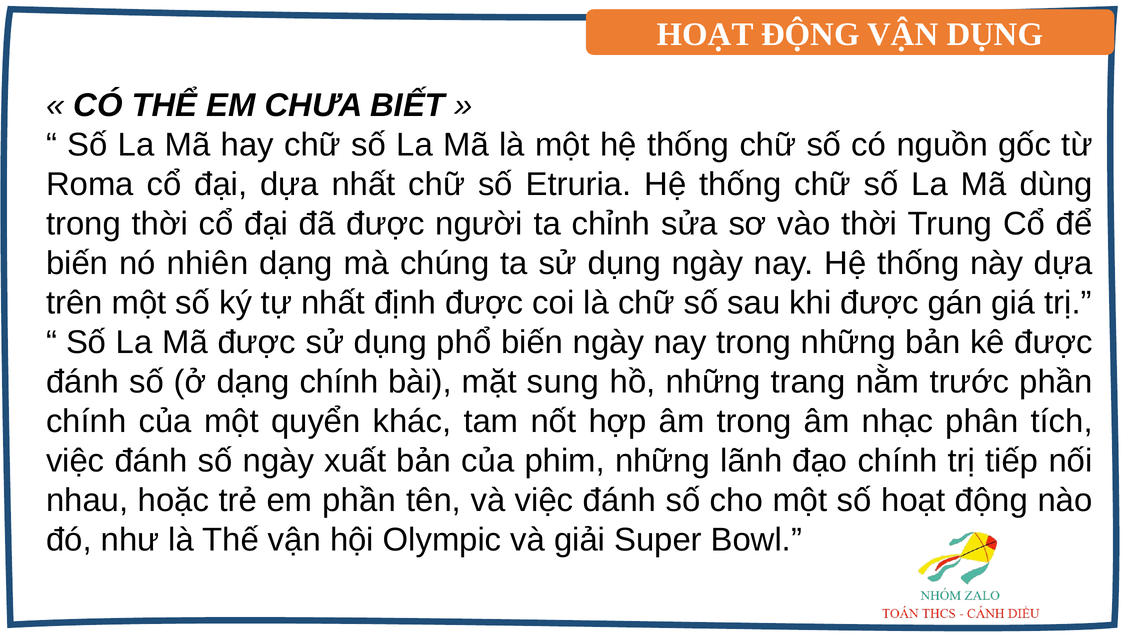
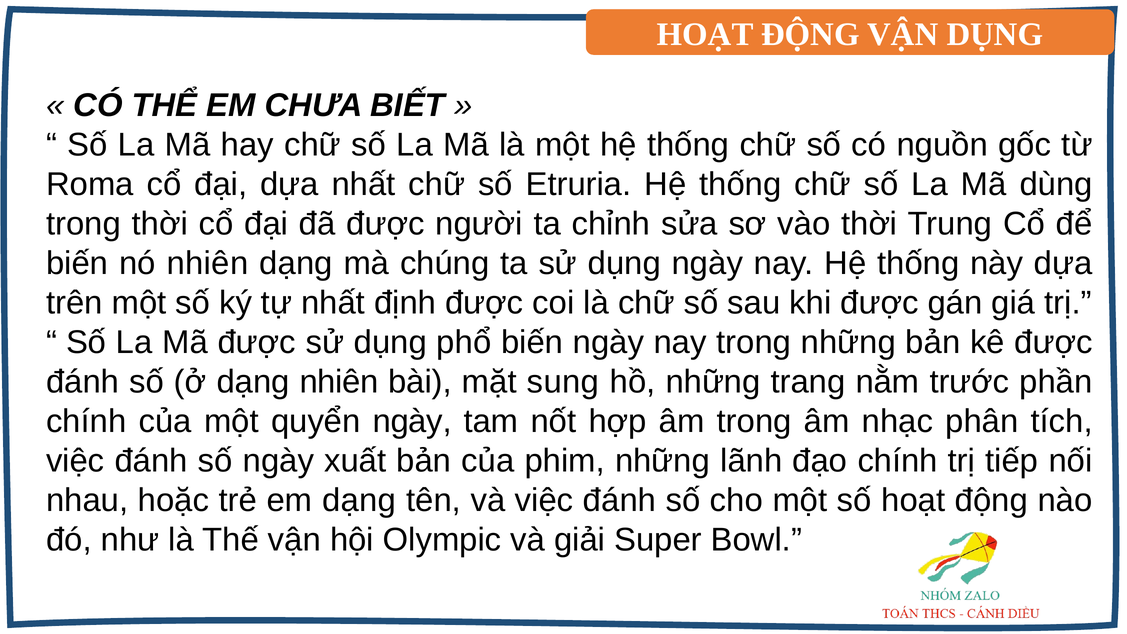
dạng chính: chính -> nhiên (339, 382)
quyển khác: khác -> ngày (412, 421)
em phần: phần -> dạng (359, 500)
